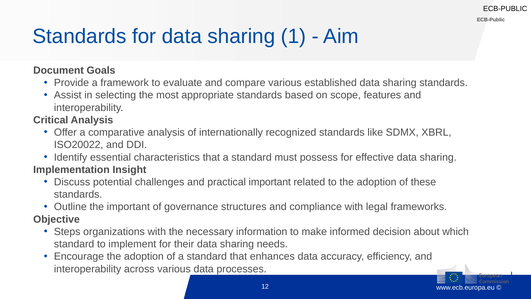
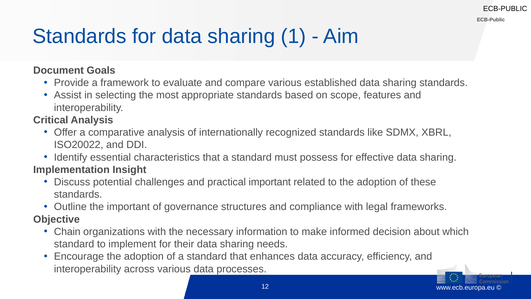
Steps: Steps -> Chain (67, 231)
